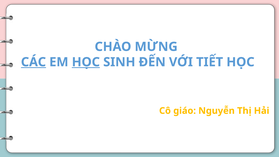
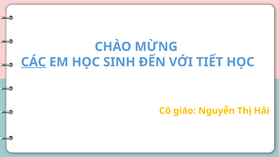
HỌC underline: present -> none (86, 62)
